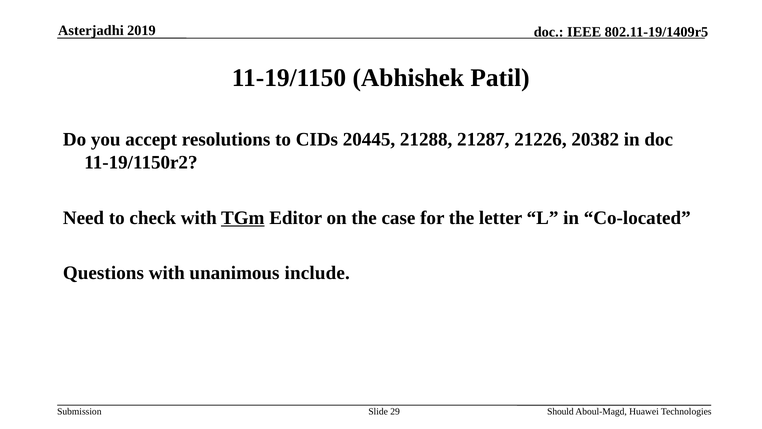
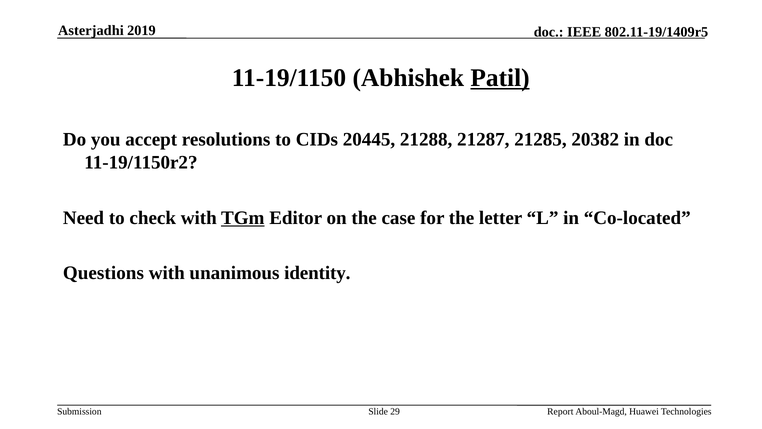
Patil underline: none -> present (500, 78)
21226: 21226 -> 21285 (540, 139)
include: include -> identity (317, 273)
Should: Should -> Report (560, 411)
